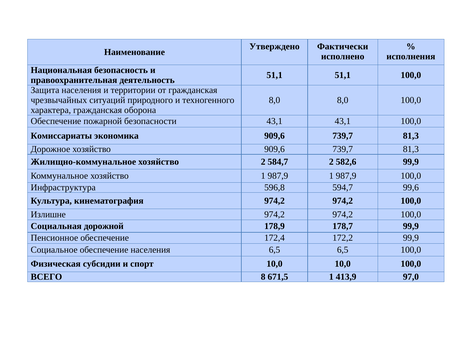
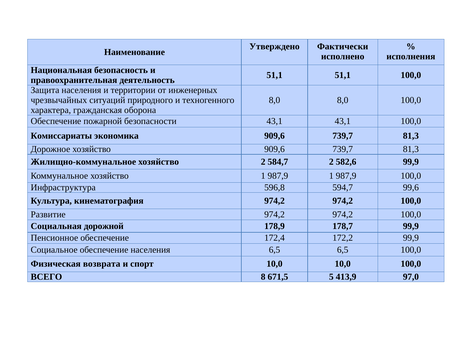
от гражданская: гражданская -> инженерных (193, 90)
Излишне: Излишне -> Развитие (48, 214)
субсидии: субсидии -> возврата (102, 264)
671,5 1: 1 -> 5 (331, 277)
